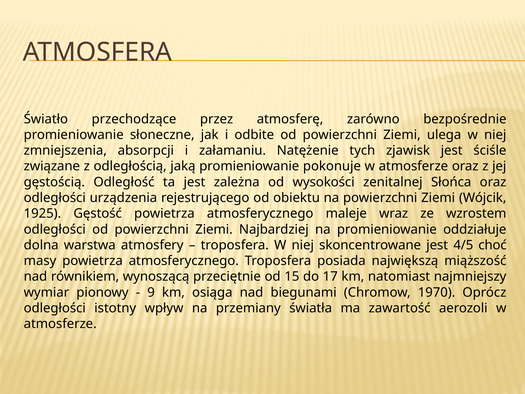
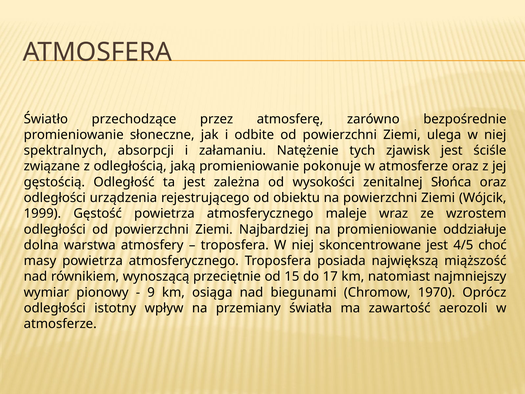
zmniejszenia: zmniejszenia -> spektralnych (65, 150)
1925: 1925 -> 1999 (42, 213)
